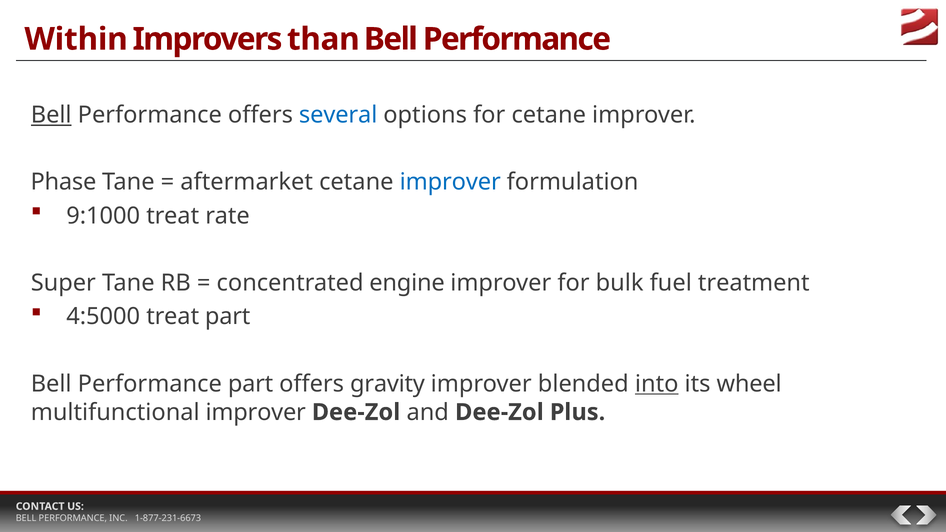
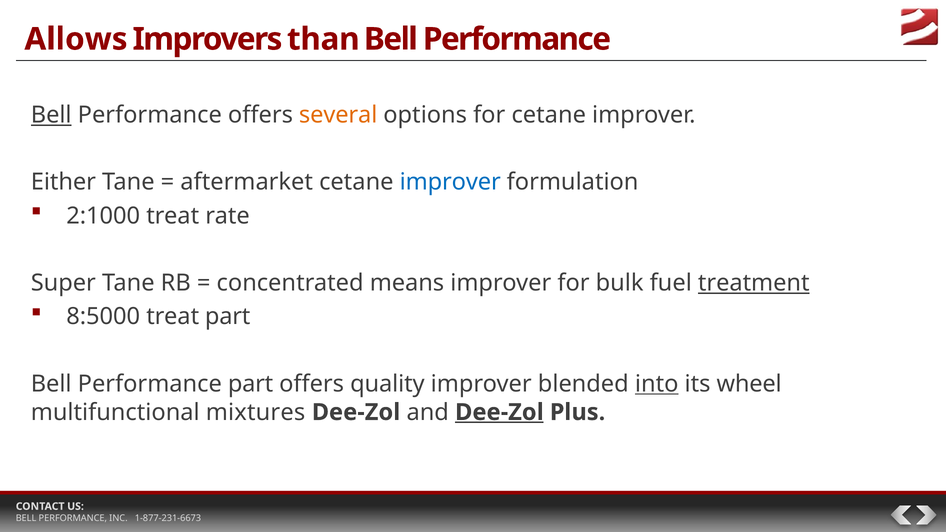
Within: Within -> Allows (76, 39)
several colour: blue -> orange (338, 115)
Phase: Phase -> Either (63, 182)
9:1000: 9:1000 -> 2:1000 (103, 216)
engine: engine -> means (407, 283)
treatment underline: none -> present (754, 283)
4:5000: 4:5000 -> 8:5000 (103, 317)
gravity: gravity -> quality (387, 384)
multifunctional improver: improver -> mixtures (256, 412)
Dee-Zol underline: none -> present (499, 412)
